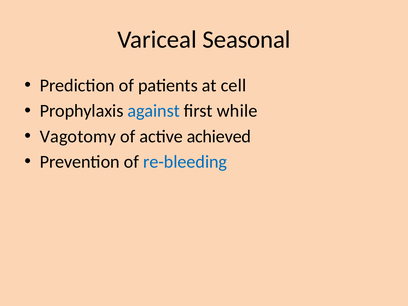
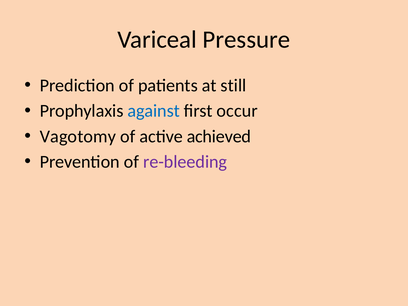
Seasonal: Seasonal -> Pressure (246, 39)
cell: cell -> still (234, 86)
while: while -> occur (237, 111)
re-bleeding colour: blue -> purple (185, 162)
